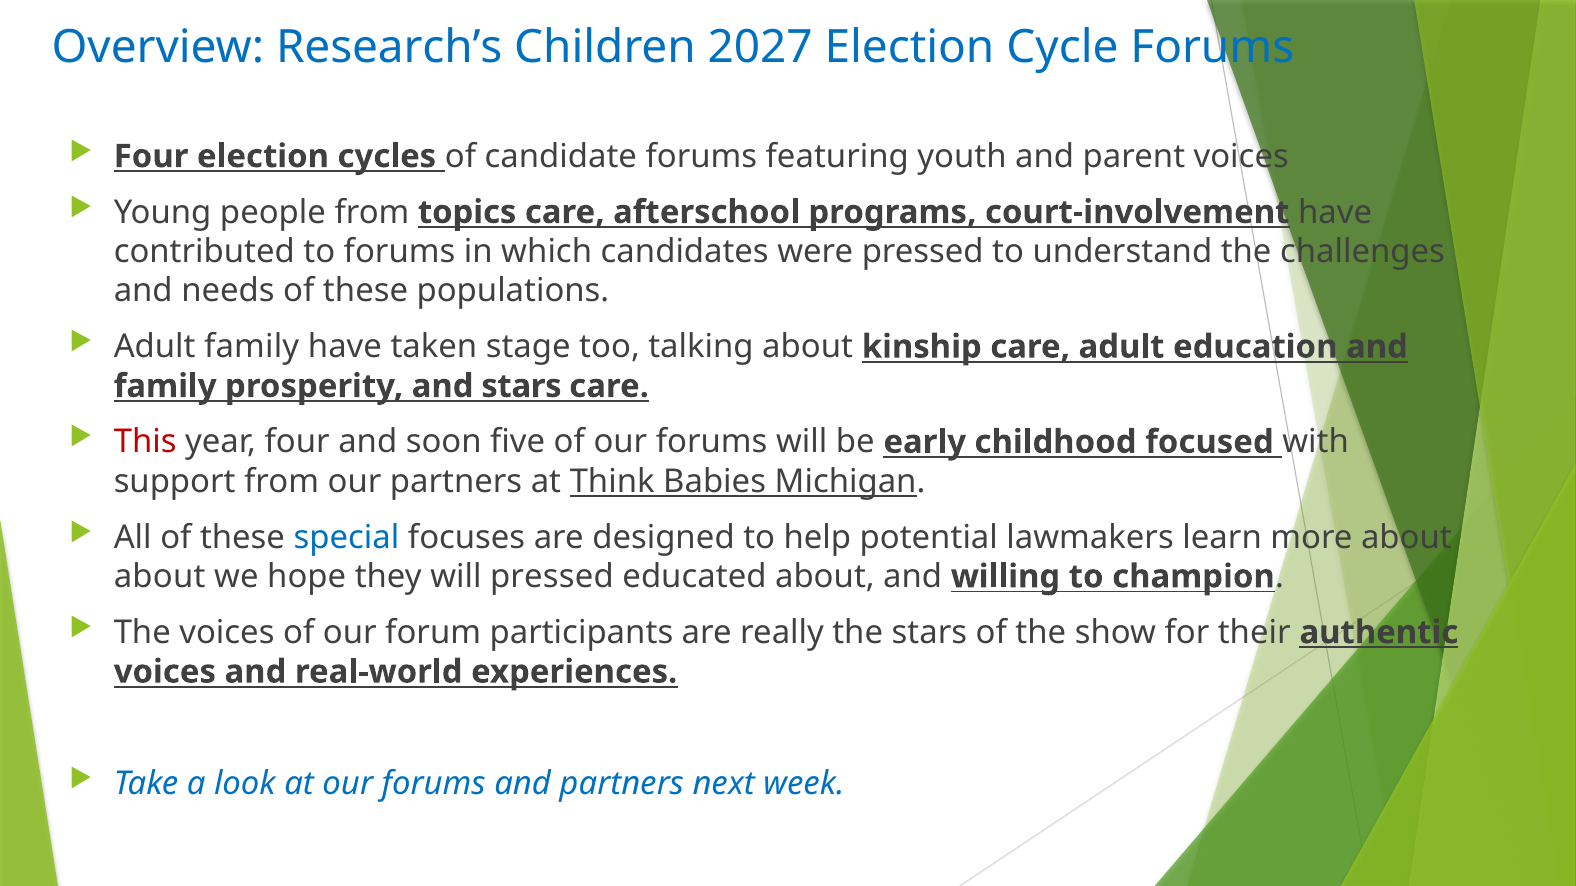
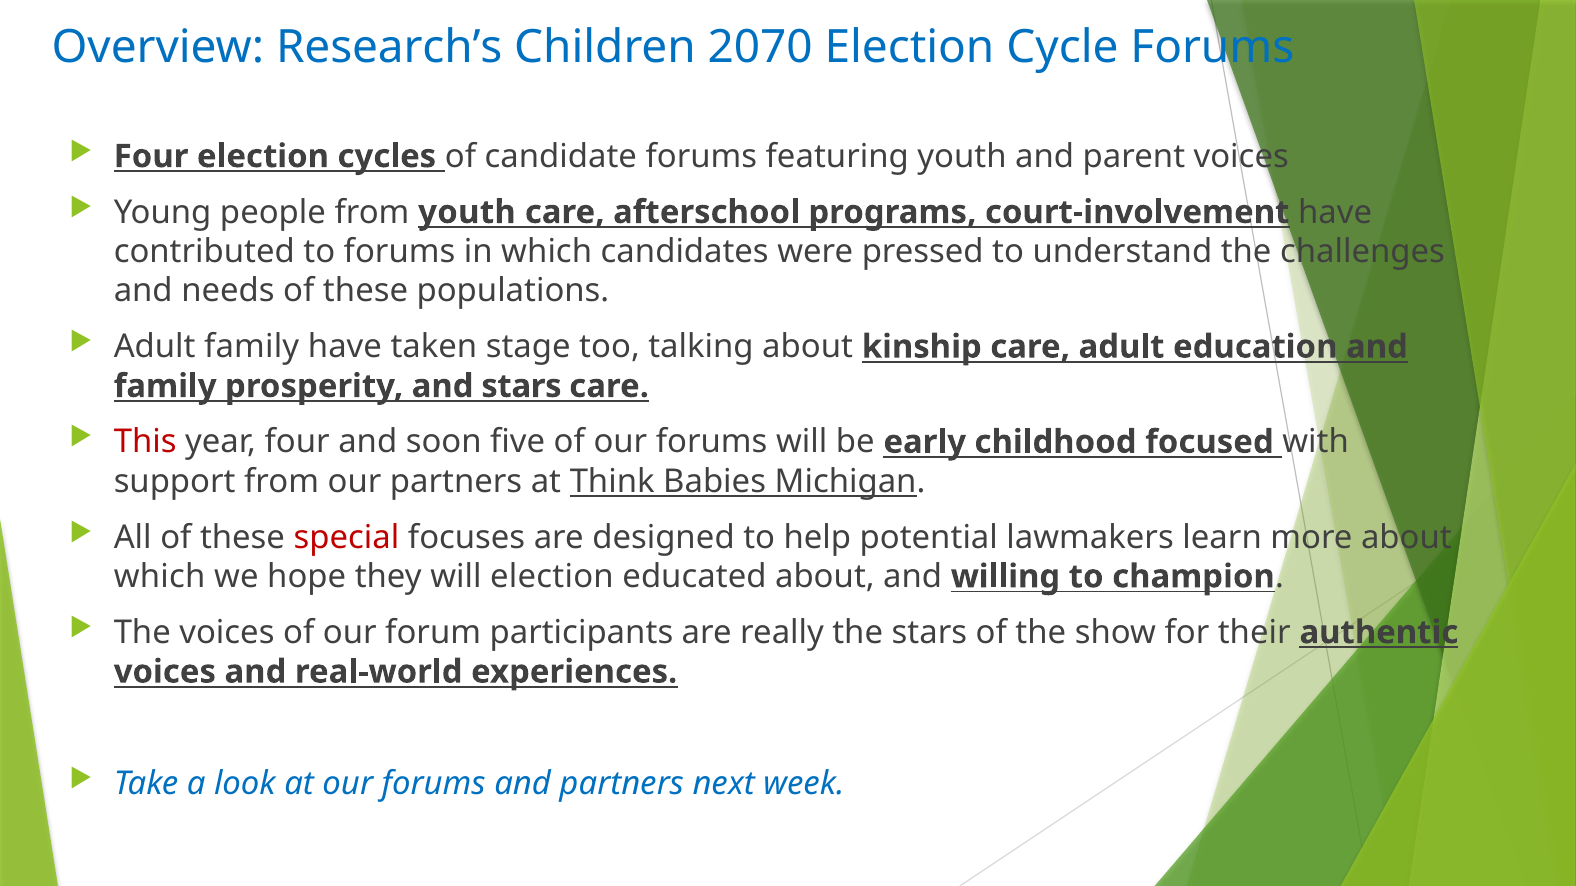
2027: 2027 -> 2070 (760, 47)
from topics: topics -> youth (467, 212)
special colour: blue -> red (346, 537)
about: about -> which (160, 577)
will pressed: pressed -> election (552, 577)
